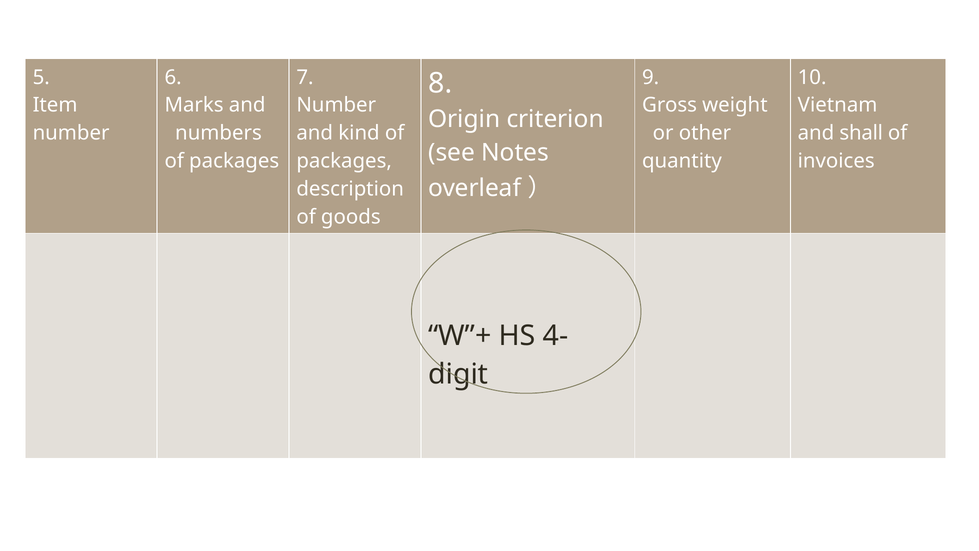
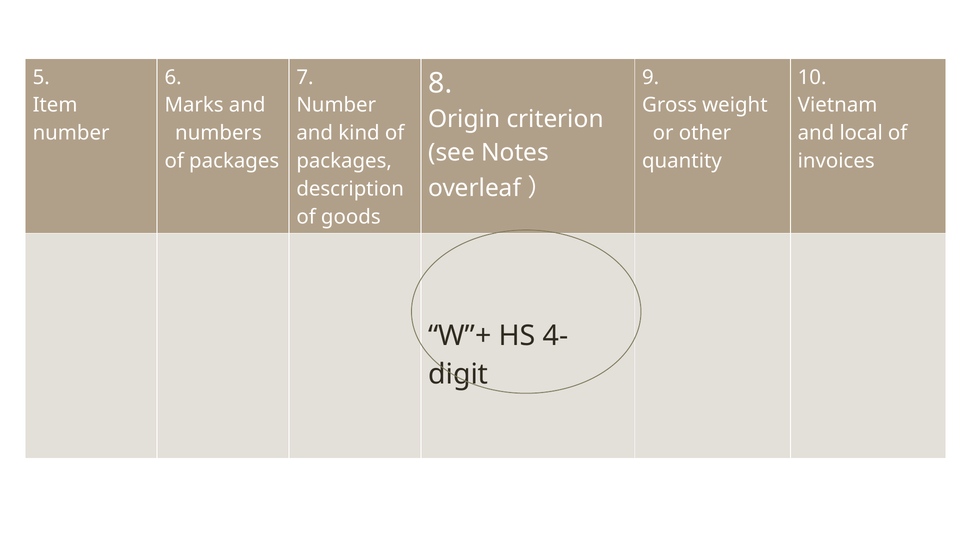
shall: shall -> local (861, 133)
